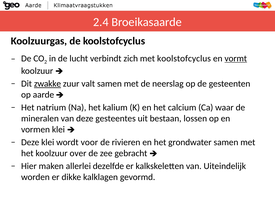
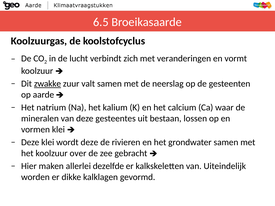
2.4: 2.4 -> 6.5 (101, 22)
met koolstofcyclus: koolstofcyclus -> veranderingen (184, 59)
vormt underline: present -> none (236, 59)
wordt voor: voor -> deze (89, 143)
